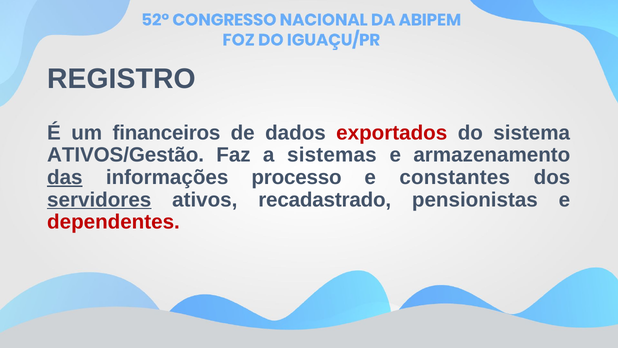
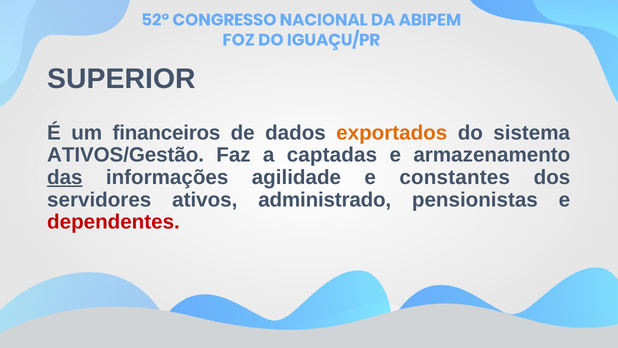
REGISTRO: REGISTRO -> SUPERIOR (121, 79)
exportados colour: red -> orange (392, 133)
sistemas: sistemas -> captadas (332, 155)
processo: processo -> agilidade (296, 177)
servidores underline: present -> none (99, 200)
recadastrado: recadastrado -> administrado (325, 200)
